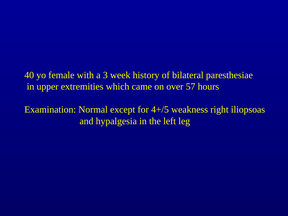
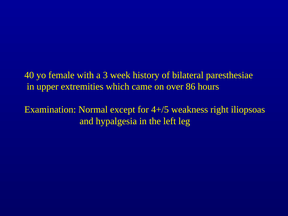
57: 57 -> 86 (191, 87)
